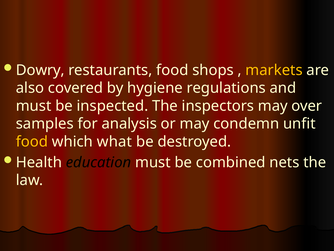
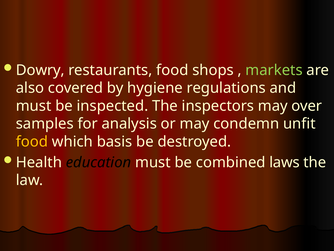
markets colour: yellow -> light green (274, 70)
what: what -> basis (115, 141)
nets: nets -> laws (285, 162)
